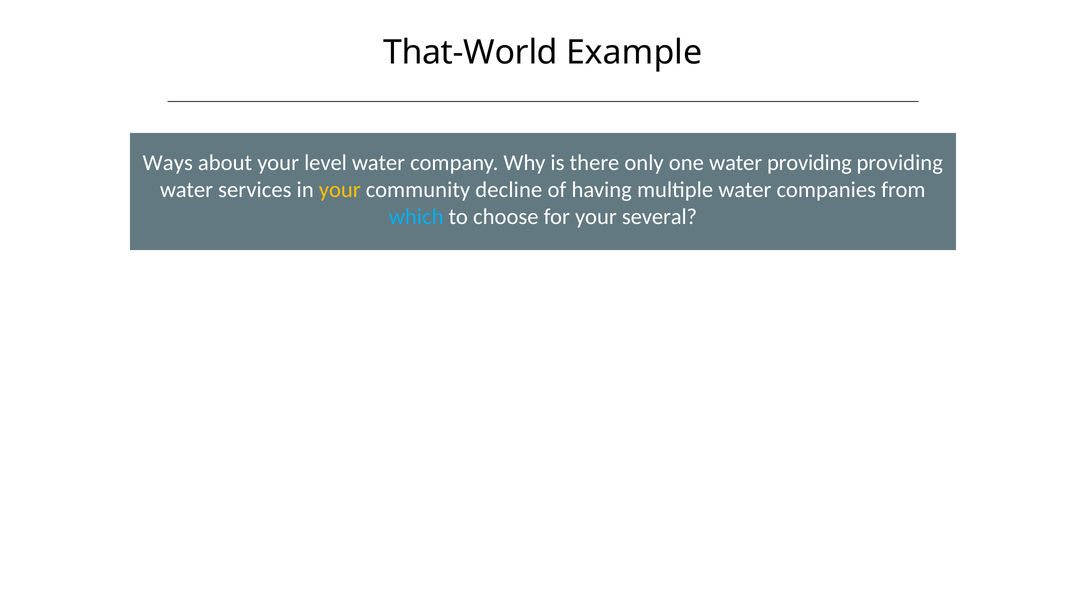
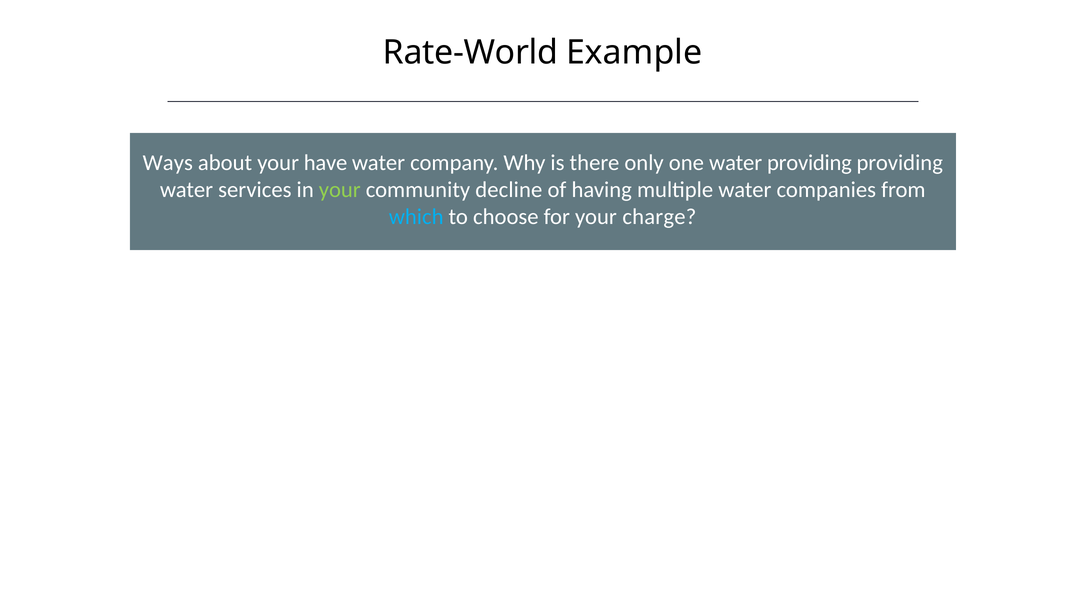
That-World: That-World -> Rate-World (470, 52)
level: level -> have (326, 163)
your colour: yellow -> light green (340, 190)
several: several -> charge (659, 217)
